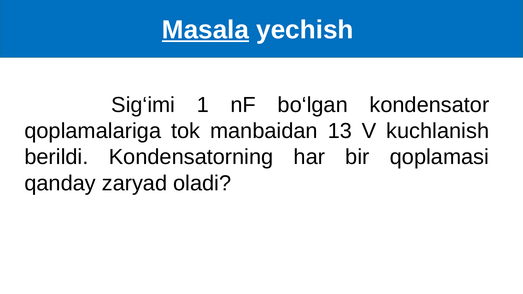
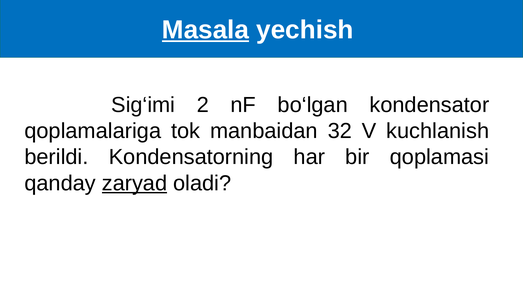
1: 1 -> 2 (203, 105)
13: 13 -> 32 (340, 131)
zaryad underline: none -> present (135, 183)
